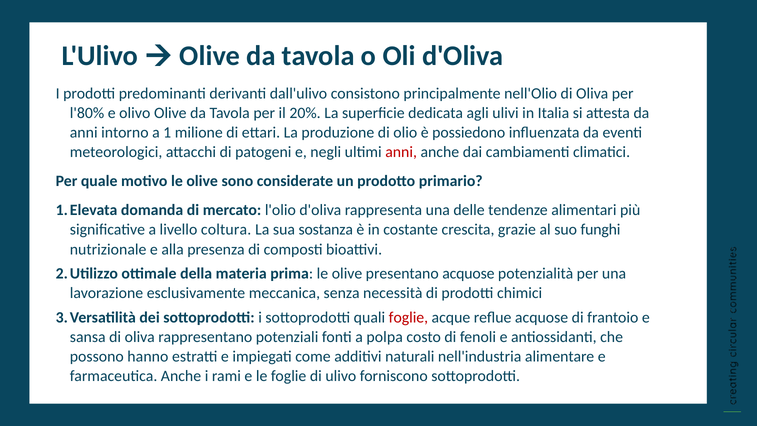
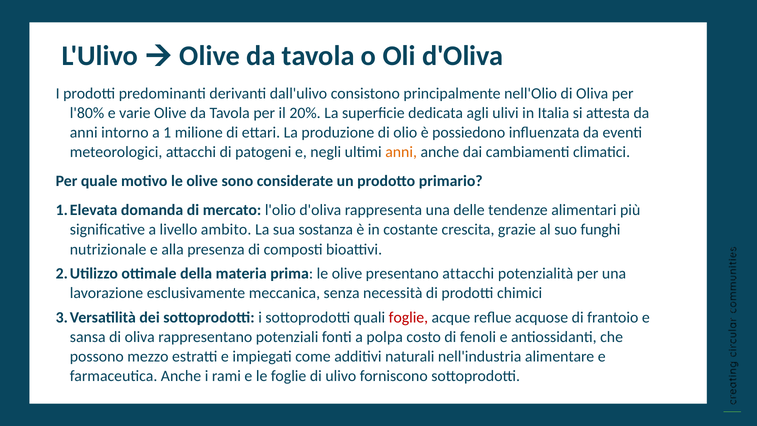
olivo: olivo -> varie (135, 113)
anni colour: red -> orange (401, 152)
coltura: coltura -> ambito (226, 230)
presentano acquose: acquose -> attacchi (468, 274)
hanno: hanno -> mezzo (148, 356)
